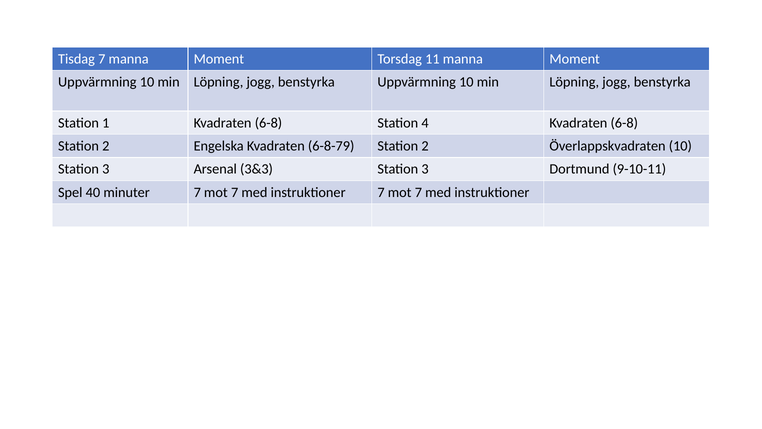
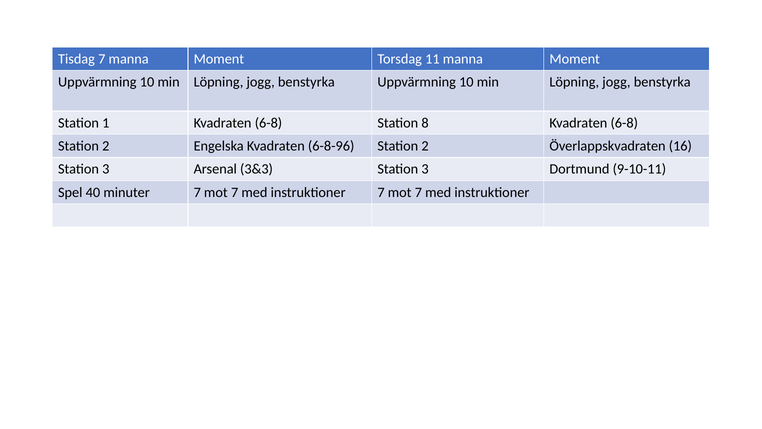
4: 4 -> 8 (425, 123)
6-8-79: 6-8-79 -> 6-8-96 (331, 146)
Överlappskvadraten 10: 10 -> 16 (680, 146)
